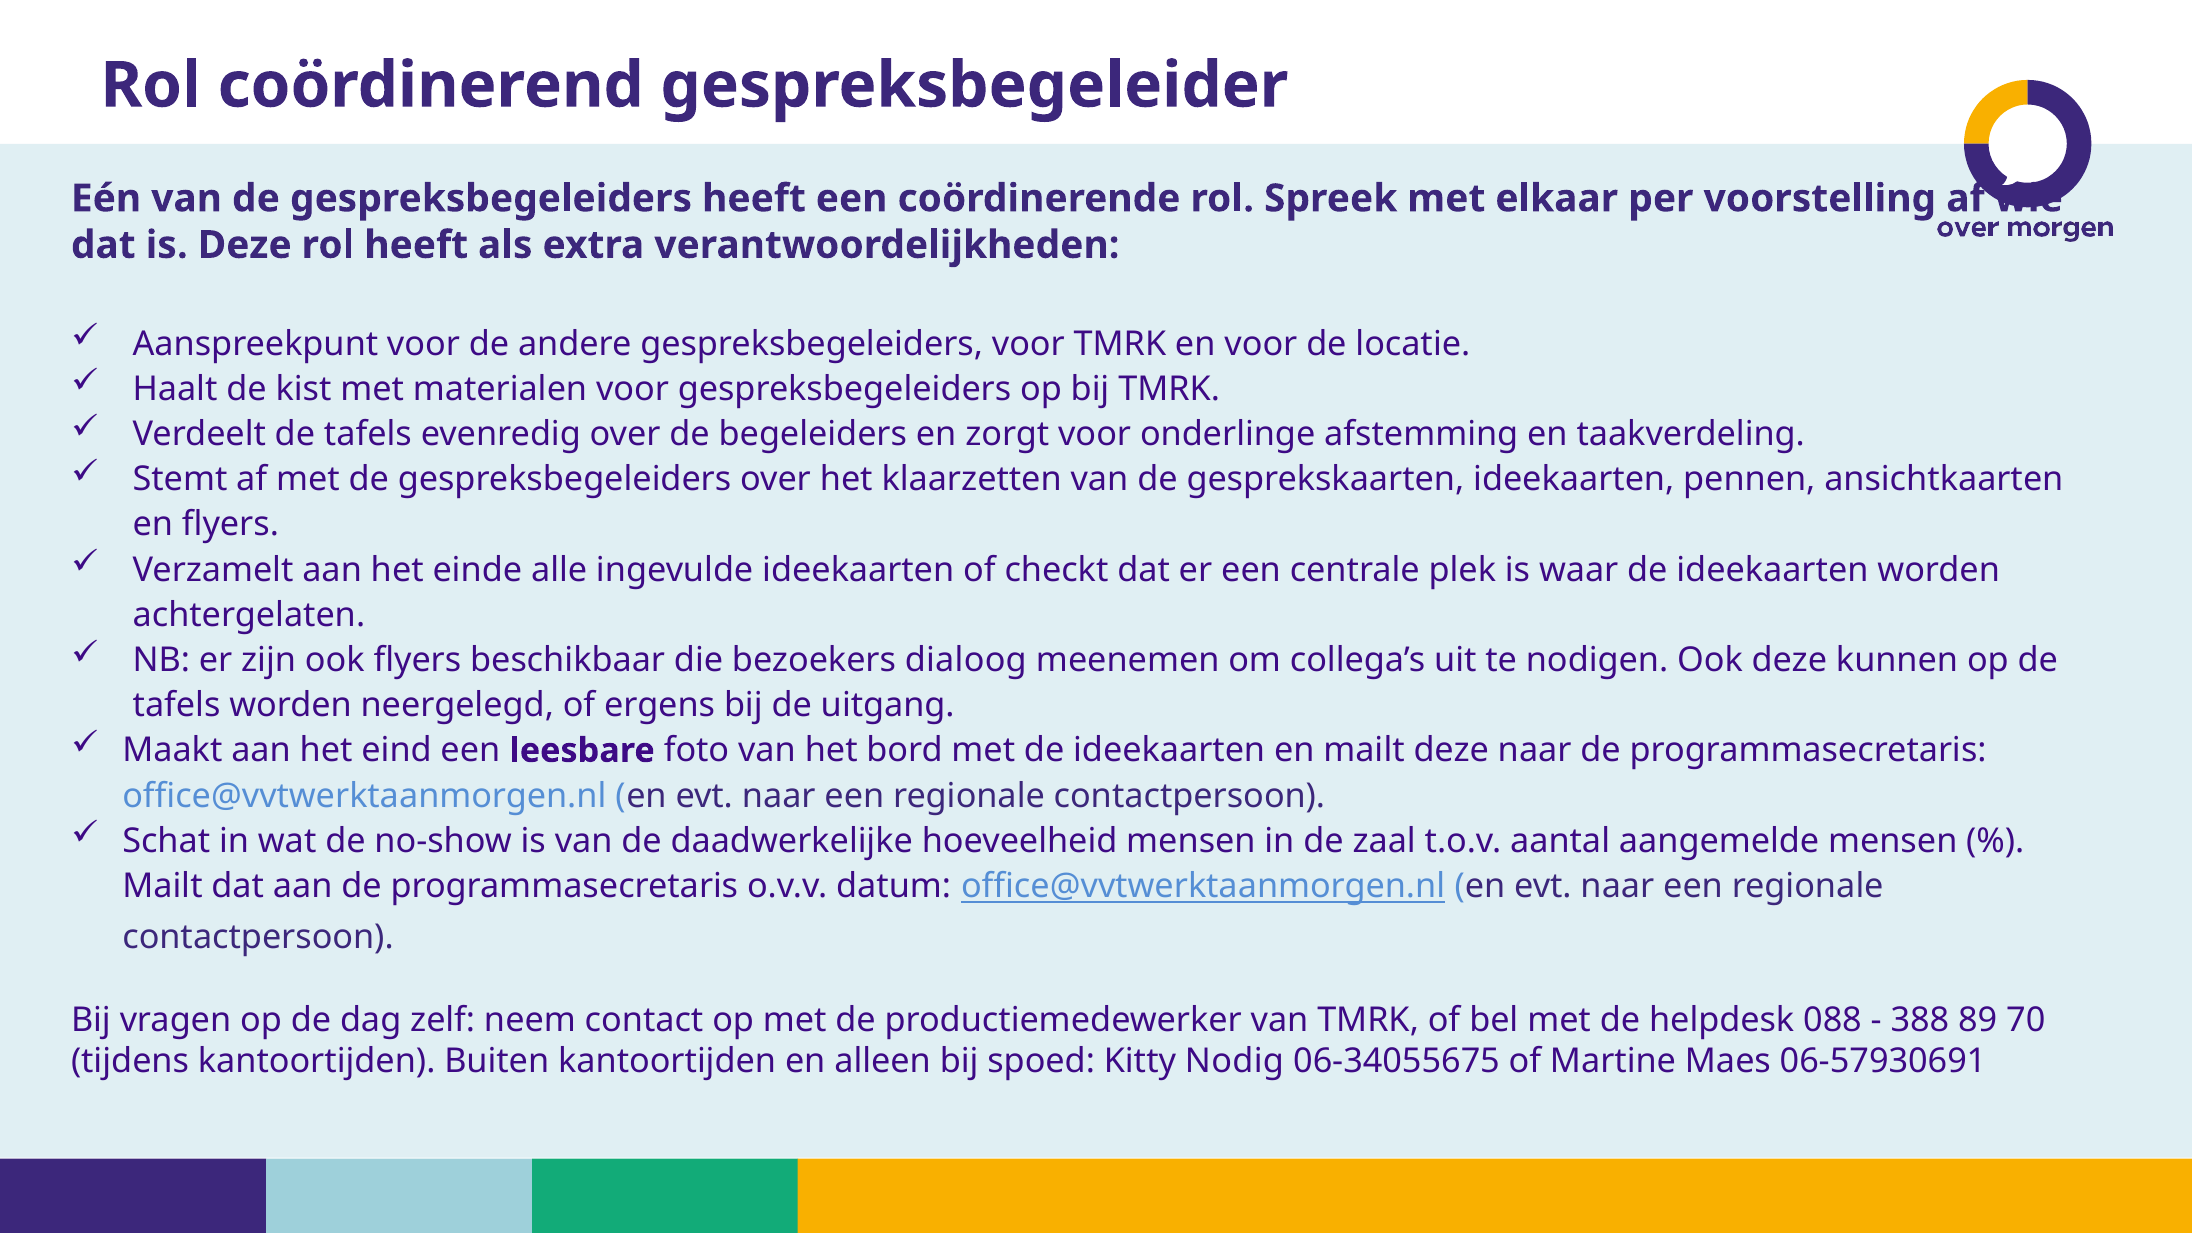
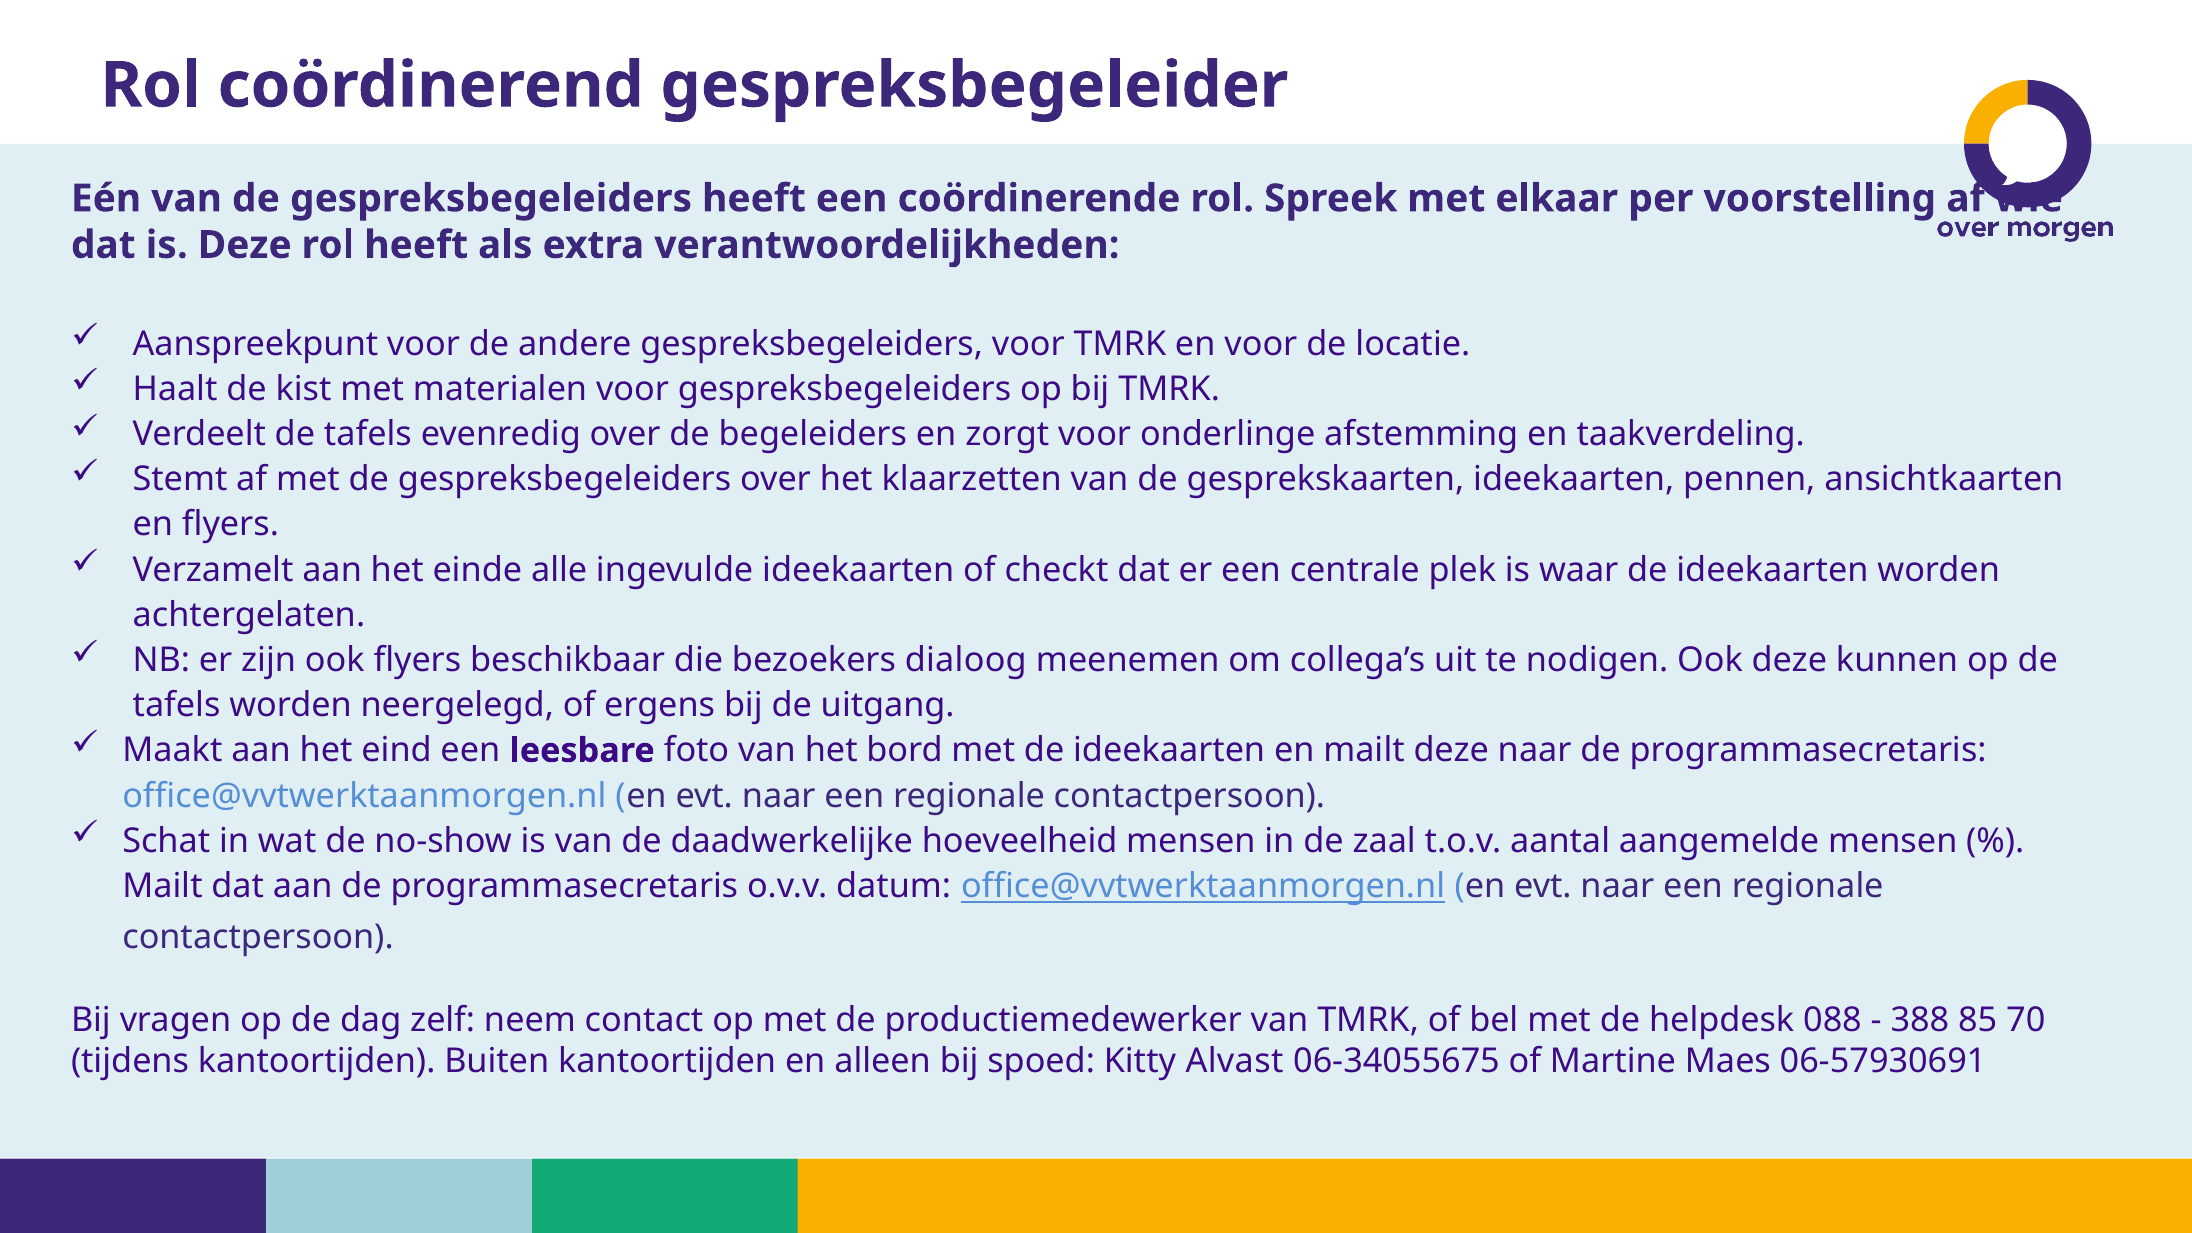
89: 89 -> 85 (1978, 1020)
Nodig: Nodig -> Alvast (1234, 1061)
